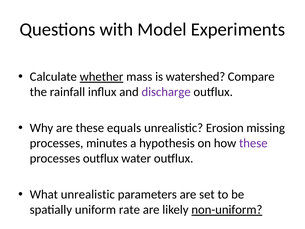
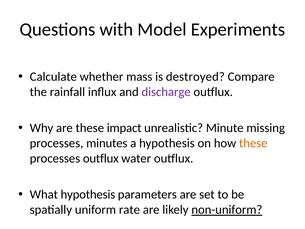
whether underline: present -> none (102, 77)
watershed: watershed -> destroyed (195, 77)
equals: equals -> impact (124, 128)
Erosion: Erosion -> Minute (225, 128)
these colour: purple -> orange (253, 143)
What unrealistic: unrealistic -> hypothesis (88, 194)
